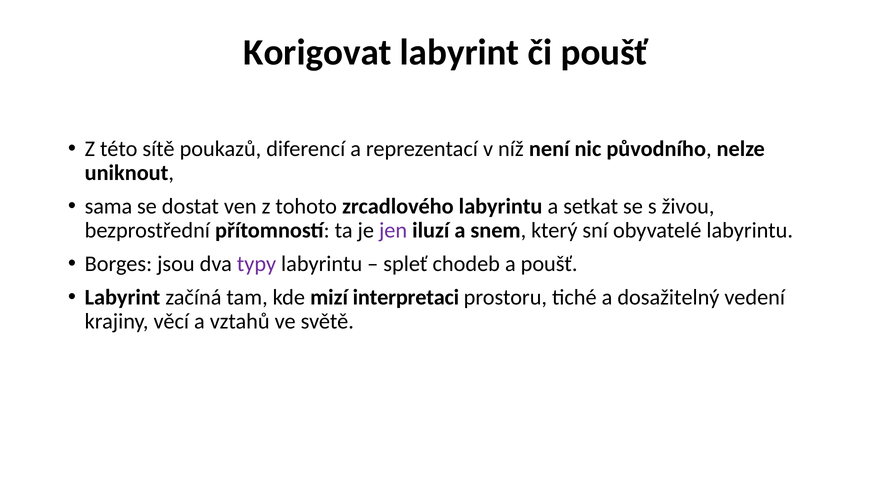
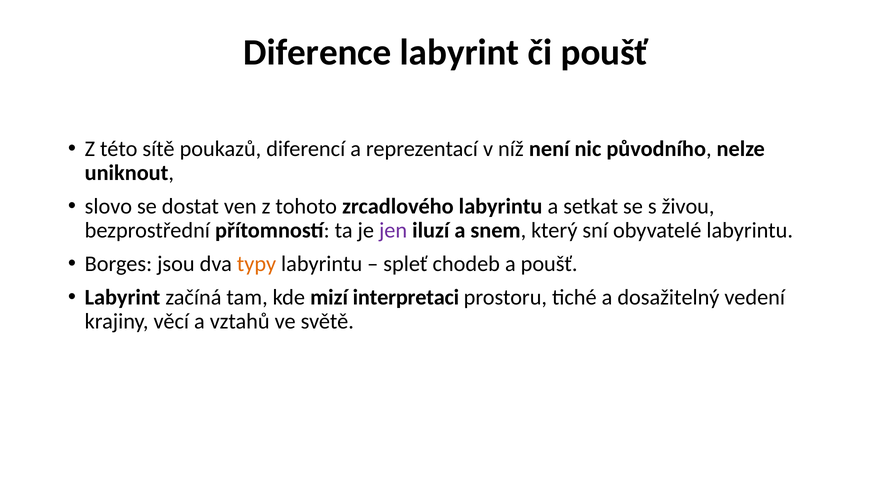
Korigovat: Korigovat -> Diference (317, 53)
sama: sama -> slovo (108, 206)
typy colour: purple -> orange (257, 264)
